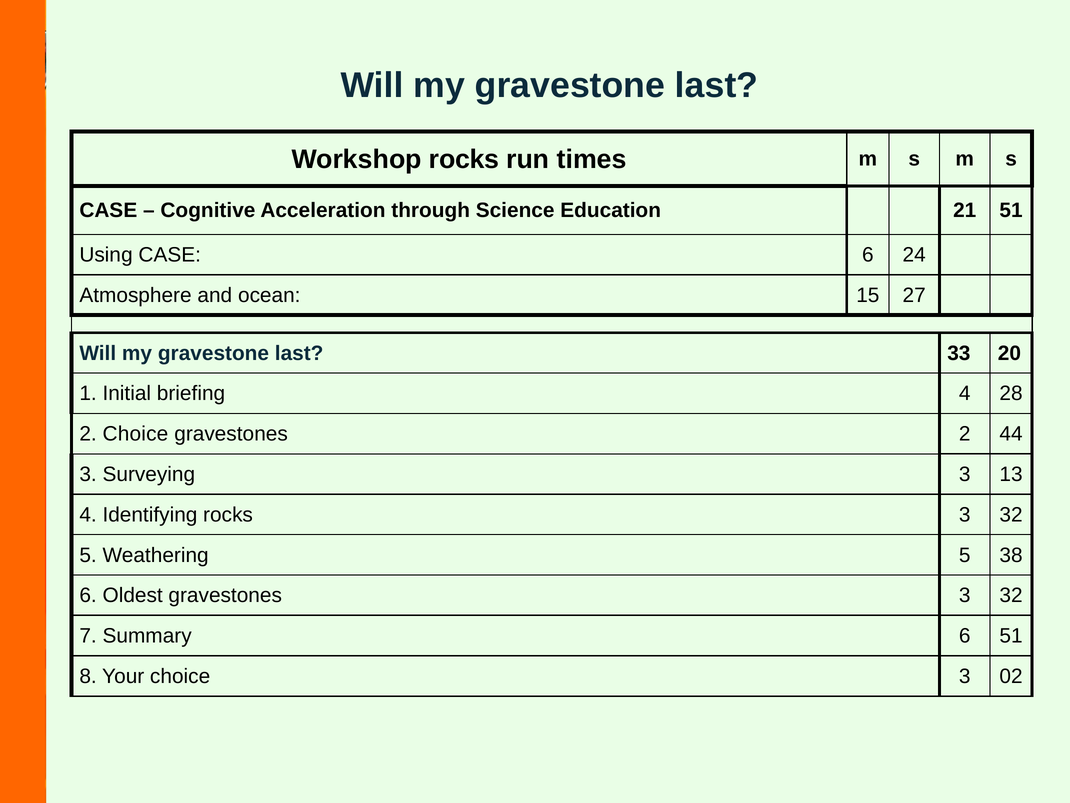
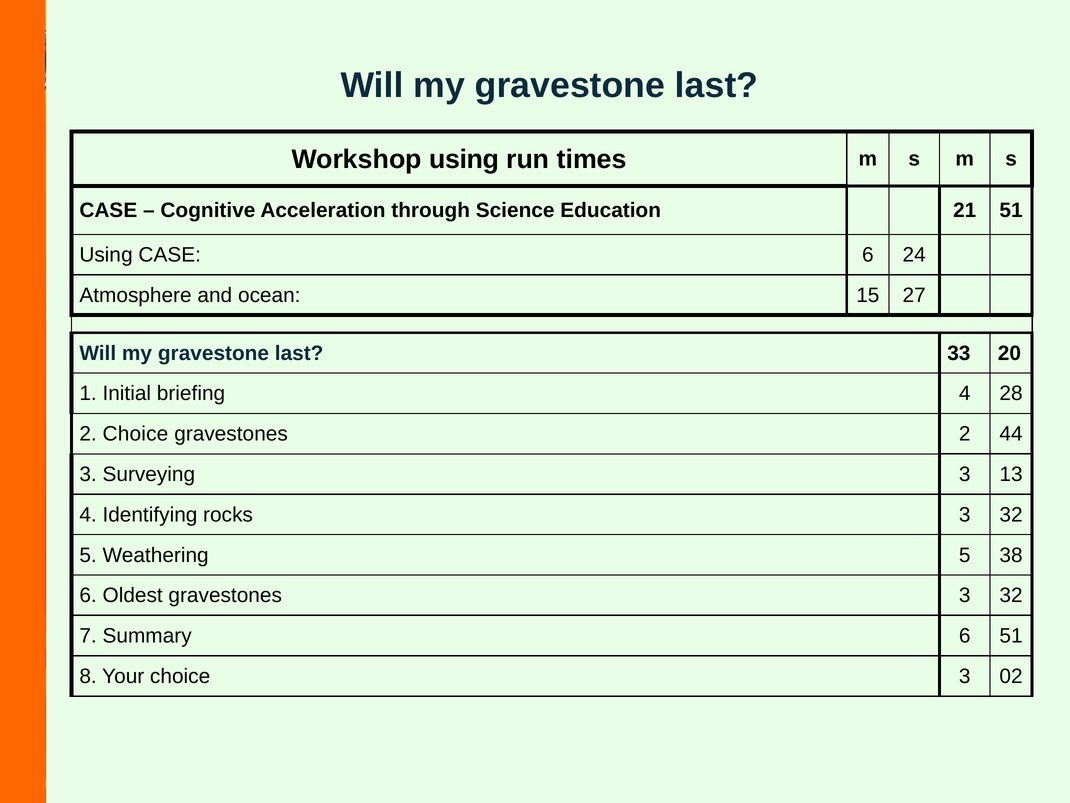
Workshop rocks: rocks -> using (464, 159)
